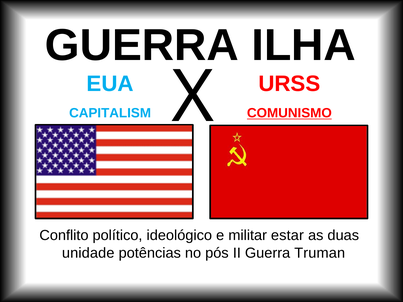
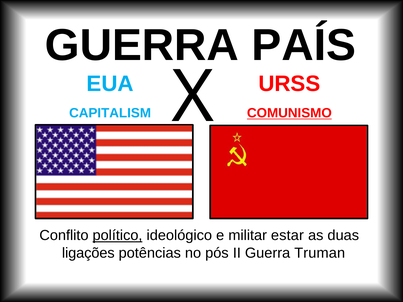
ILHA: ILHA -> PAÍS (304, 45)
político underline: none -> present (117, 236)
unidade: unidade -> ligações (88, 253)
